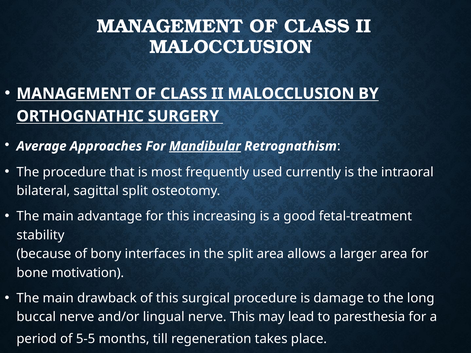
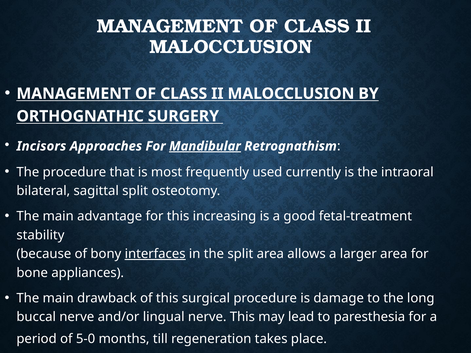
Average: Average -> Incisors (41, 146)
interfaces underline: none -> present (155, 254)
motivation: motivation -> appliances (88, 273)
5-5: 5-5 -> 5-0 (86, 339)
